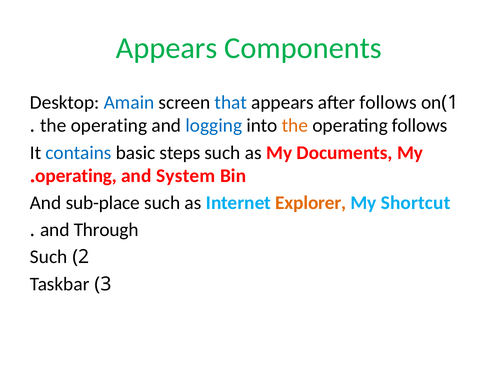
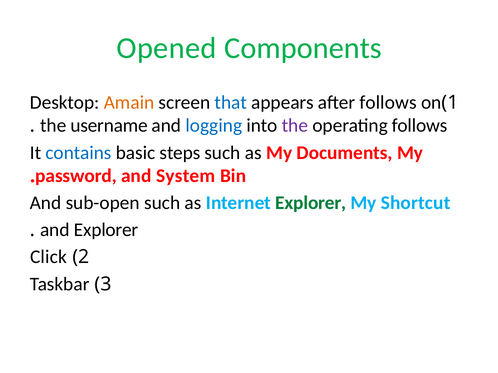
Appears: Appears -> Opened (167, 48)
Amain colour: blue -> orange (129, 103)
operating: operating -> username (109, 126)
the colour: orange -> purple (295, 126)
operating: operating -> password (76, 176)
sub-place: sub-place -> sub-open (103, 203)
Explorer colour: orange -> green (311, 203)
and Through: Through -> Explorer (106, 230)
Such: Such -> Click (49, 257)
